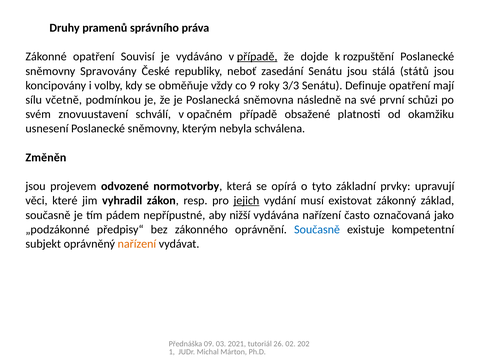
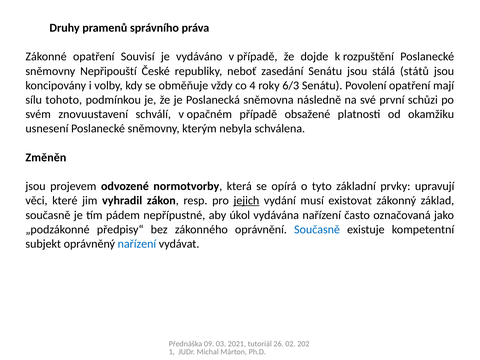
případě underline: present -> none (257, 57)
Spravovány: Spravovány -> Nepřipouští (108, 71)
9: 9 -> 4 (253, 85)
3/3: 3/3 -> 6/3 (291, 85)
Definuje: Definuje -> Povolení (366, 85)
včetně: včetně -> tohoto (64, 100)
nižší: nižší -> úkol (240, 215)
nařízení colour: orange -> blue (137, 244)
